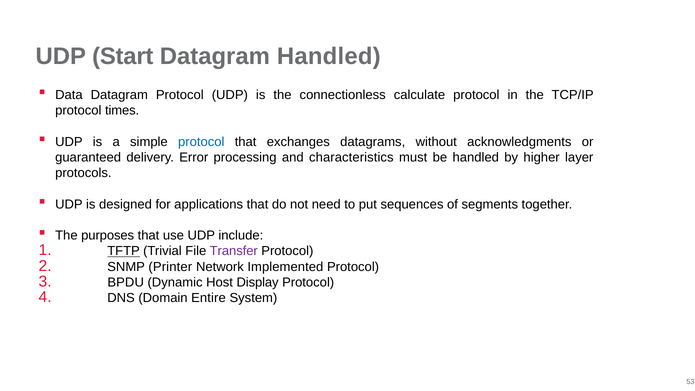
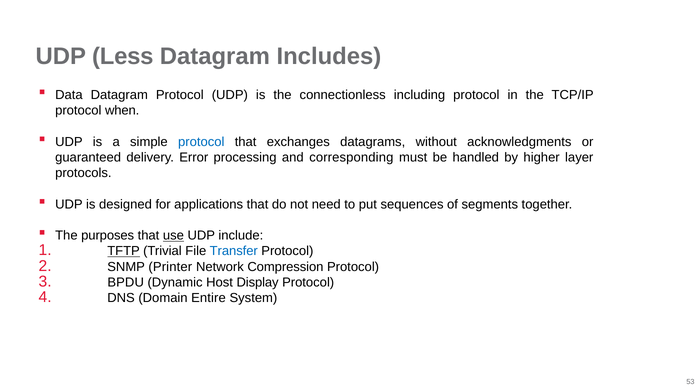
Start: Start -> Less (123, 57)
Datagram Handled: Handled -> Includes (329, 57)
calculate: calculate -> including (419, 95)
times: times -> when (122, 110)
characteristics: characteristics -> corresponding (351, 157)
use underline: none -> present (173, 236)
Transfer colour: purple -> blue (234, 251)
Implemented: Implemented -> Compression (285, 267)
